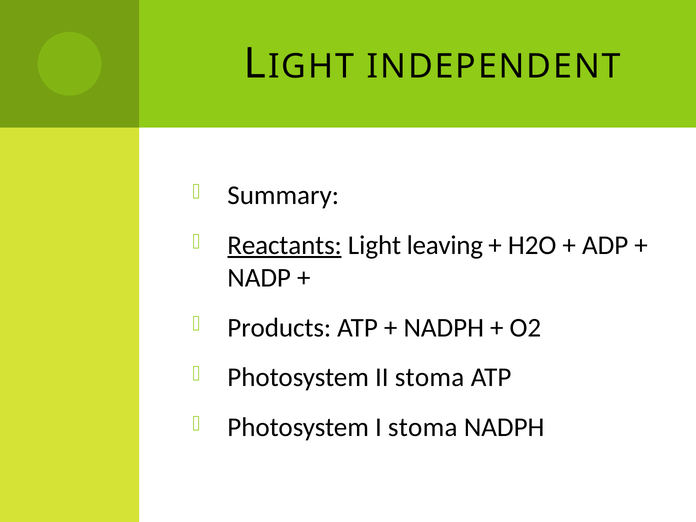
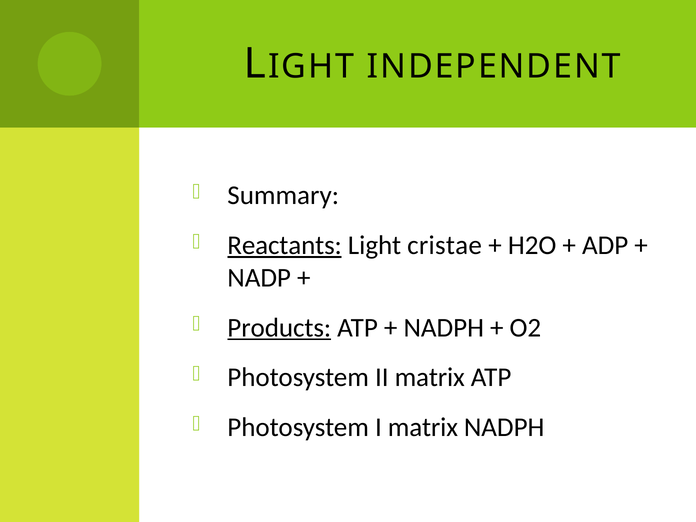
leaving: leaving -> cristae (445, 245)
Products underline: none -> present (279, 328)
II stoma: stoma -> matrix (430, 377)
I stoma: stoma -> matrix (423, 427)
